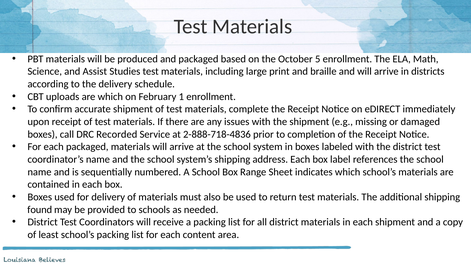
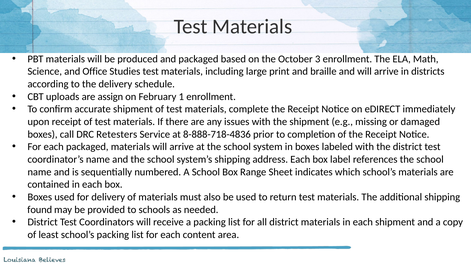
5: 5 -> 3 (318, 59)
Assist: Assist -> Office (95, 71)
are which: which -> assign (110, 97)
Recorded: Recorded -> Retesters (117, 134)
2-888-718-4836: 2-888-718-4836 -> 8-888-718-4836 (217, 134)
